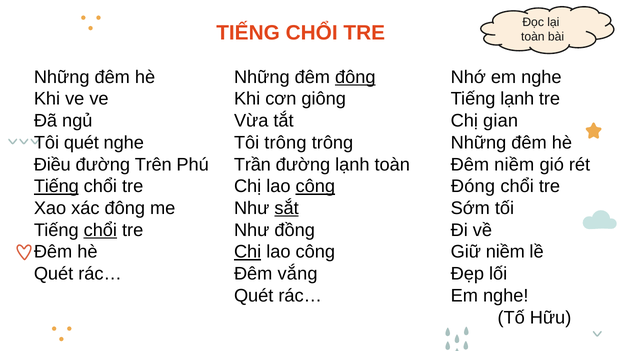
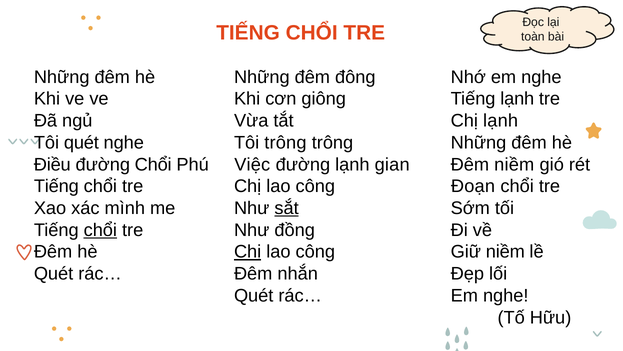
đông underline: present -> none (355, 77)
Chị gian: gian -> lạnh (501, 121)
đường Trên: Trên -> Chổi (153, 165)
Trần: Trần -> Việc (252, 165)
lạnh toàn: toàn -> gian (392, 165)
Tiếng underline: present -> none (56, 187)
công underline: present -> none (315, 187)
Đóng: Đóng -> Đoạn (473, 187)
xác đông: đông -> mình (125, 208)
vắng: vắng -> nhắn (298, 274)
